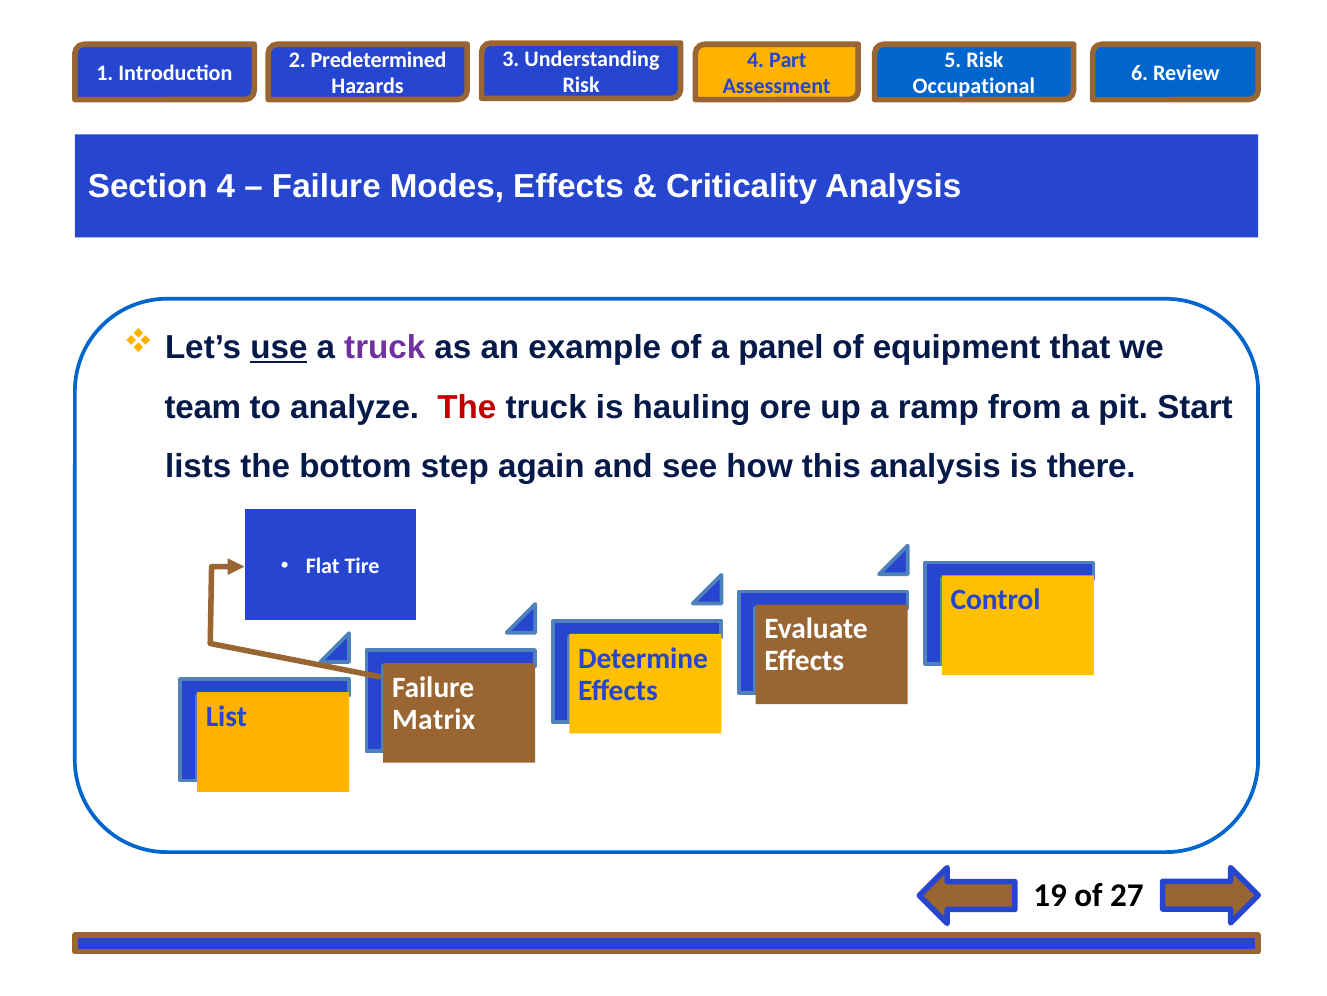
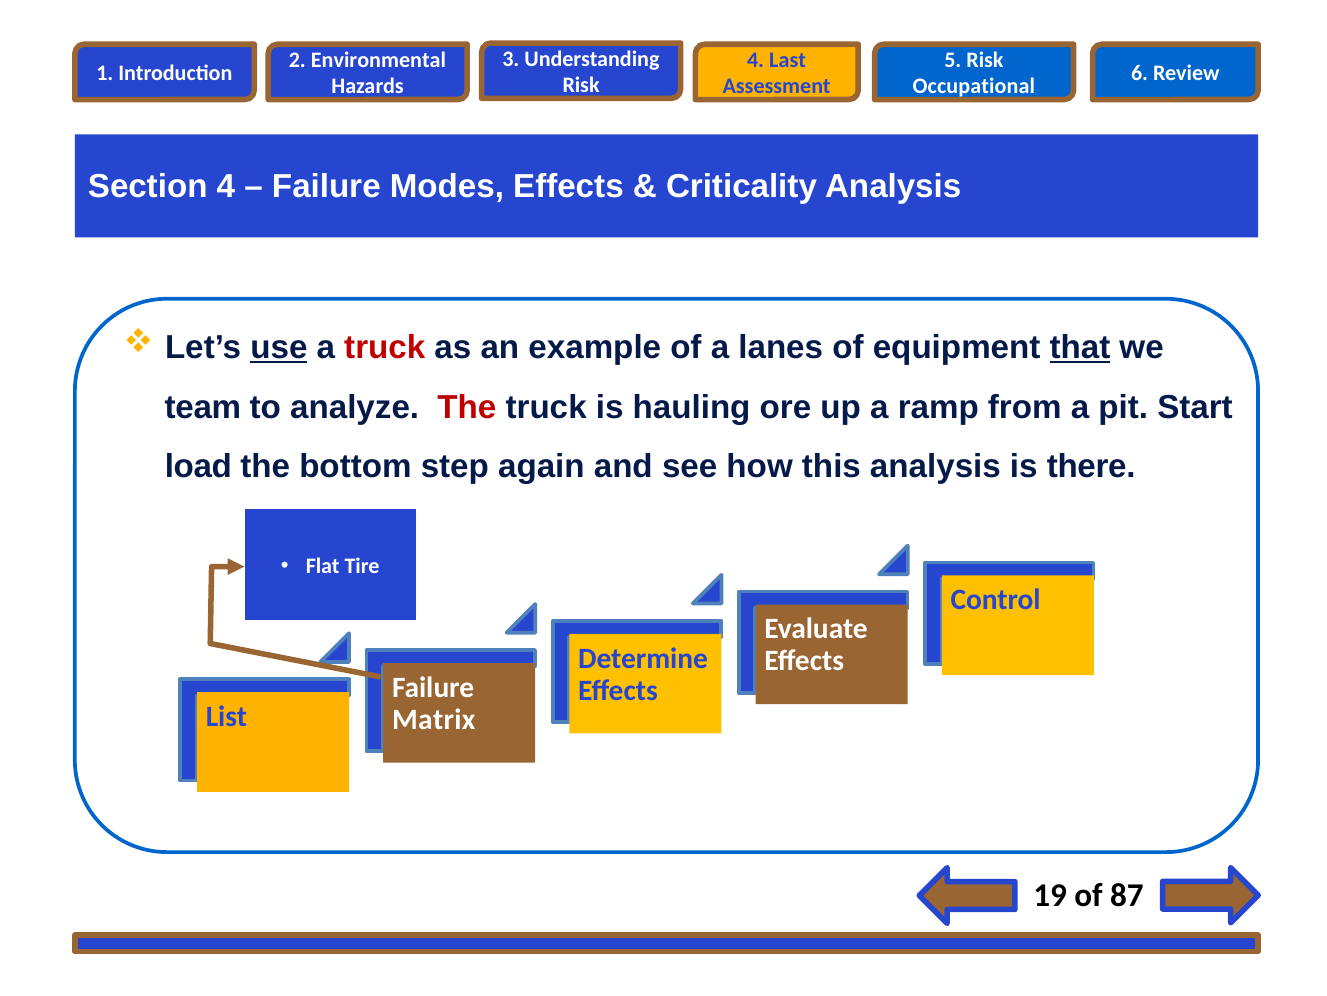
Predetermined: Predetermined -> Environmental (378, 60)
Part: Part -> Last (788, 60)
truck colour: purple -> red (385, 347)
panel: panel -> lanes (781, 347)
that underline: none -> present (1080, 347)
lists: lists -> load (198, 467)
27: 27 -> 87 (1127, 895)
